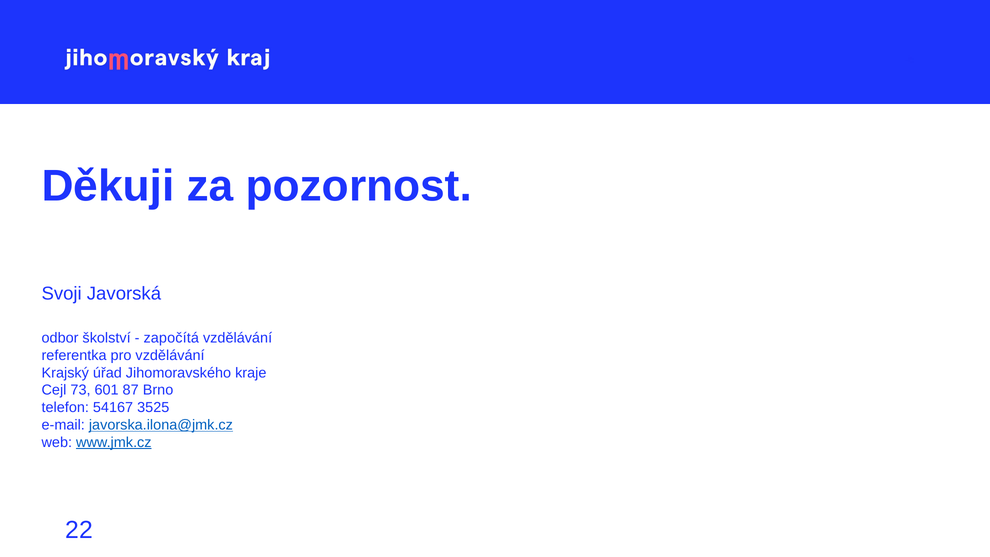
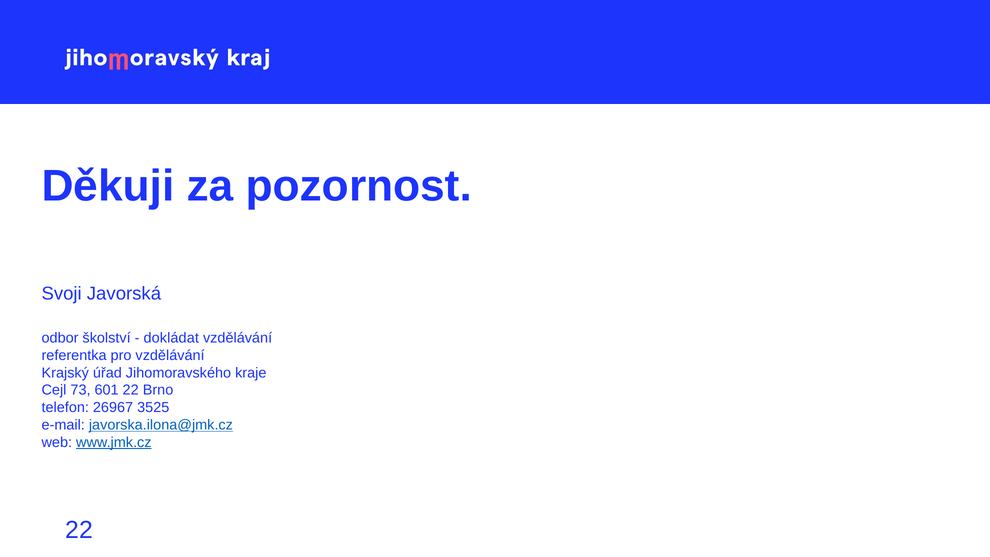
započítá: započítá -> dokládat (171, 338)
601 87: 87 -> 22 (131, 390)
54167: 54167 -> 26967 (113, 407)
